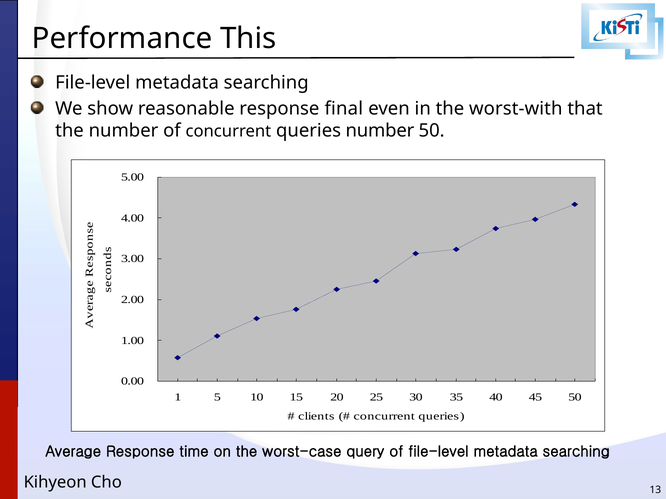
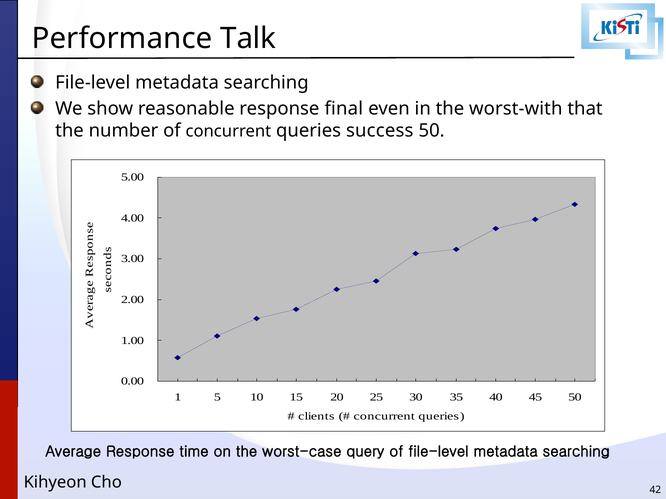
This: This -> Talk (248, 38)
queries number: number -> success (380, 131)
13: 13 -> 42 (655, 490)
